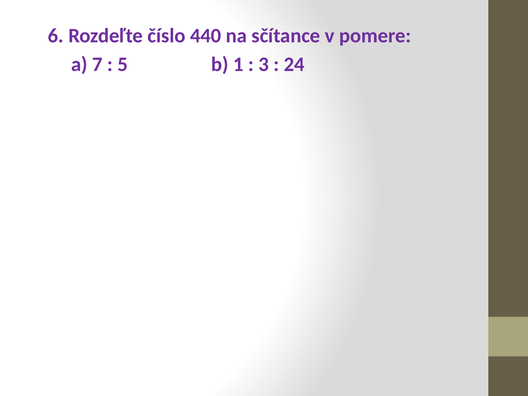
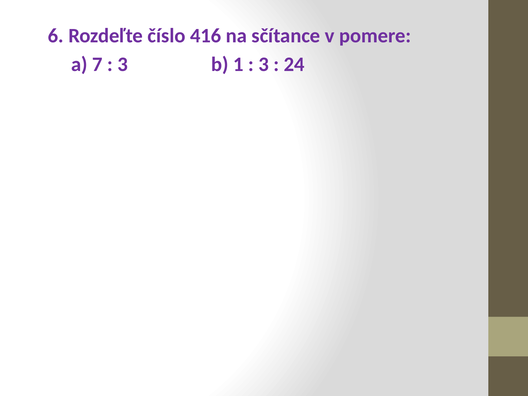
440: 440 -> 416 (206, 36)
5: 5 -> 3 (123, 64)
